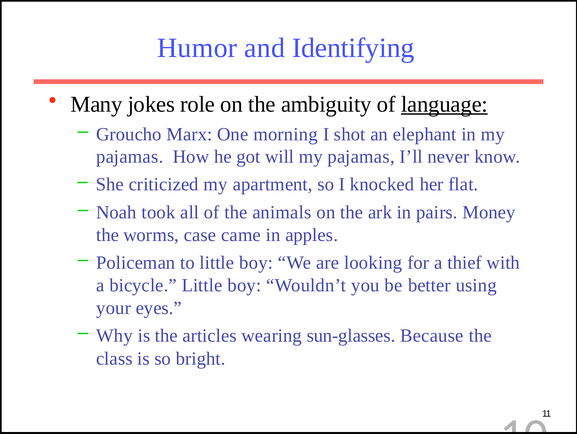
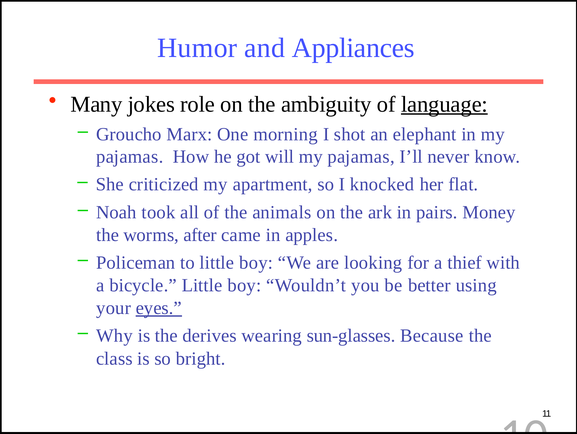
Identifying: Identifying -> Appliances (353, 48)
case: case -> after (200, 235)
eyes underline: none -> present (159, 308)
articles: articles -> derives (210, 335)
